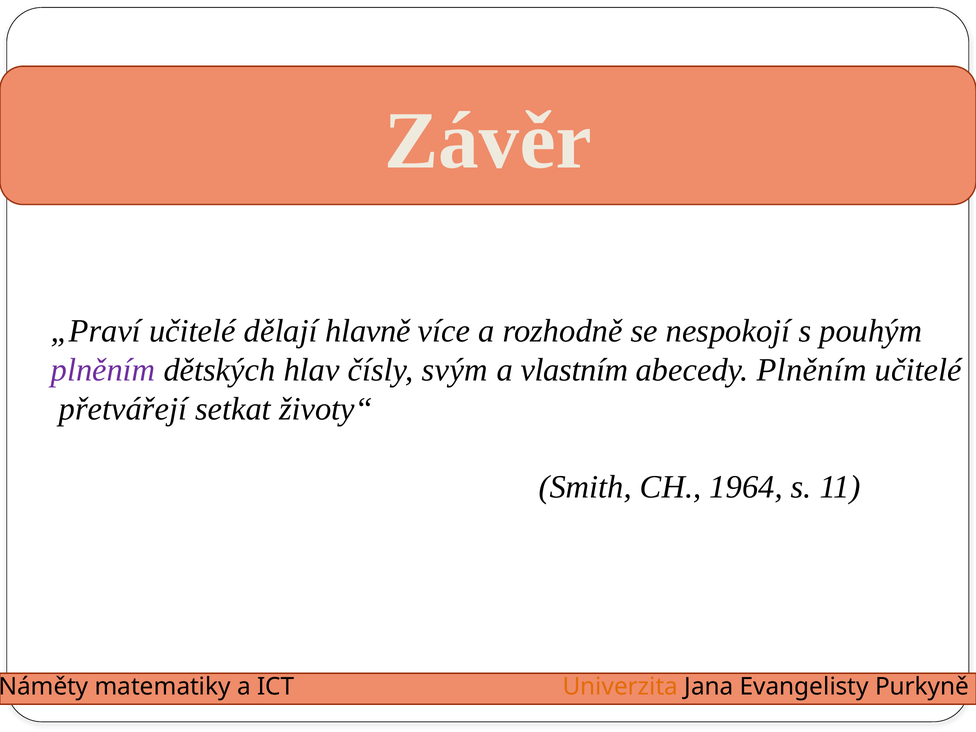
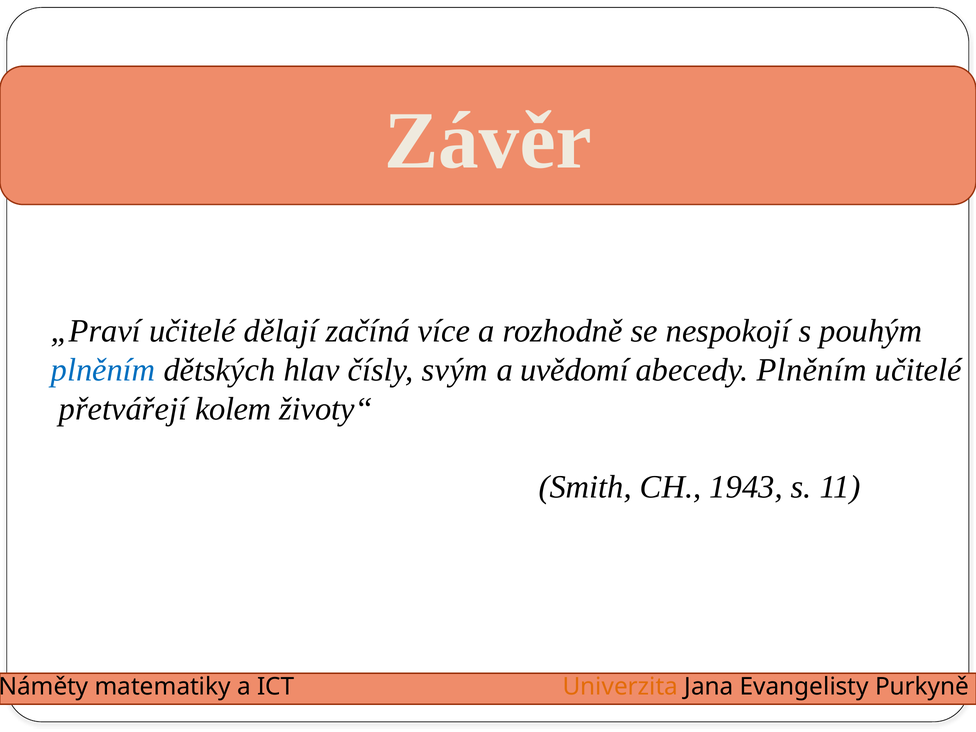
hlavně: hlavně -> začíná (368, 331)
plněním colour: purple -> blue (103, 370)
vlastním: vlastním -> uvědomí (575, 370)
setkat: setkat -> kolem (233, 409)
1964: 1964 -> 1943 (746, 487)
